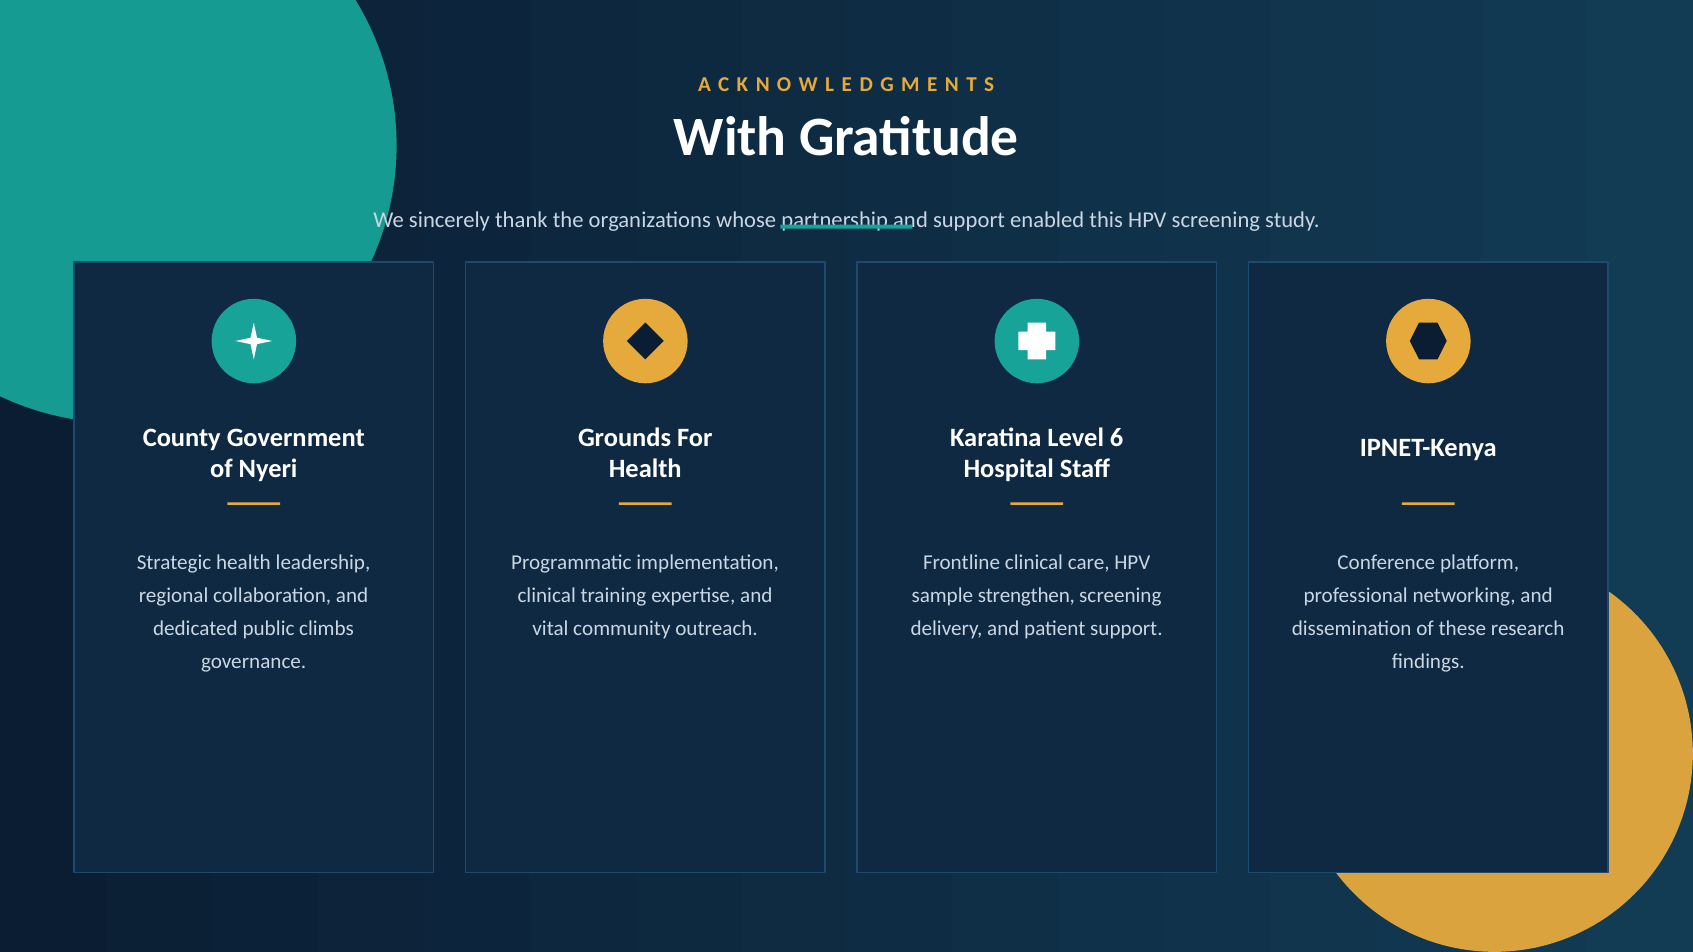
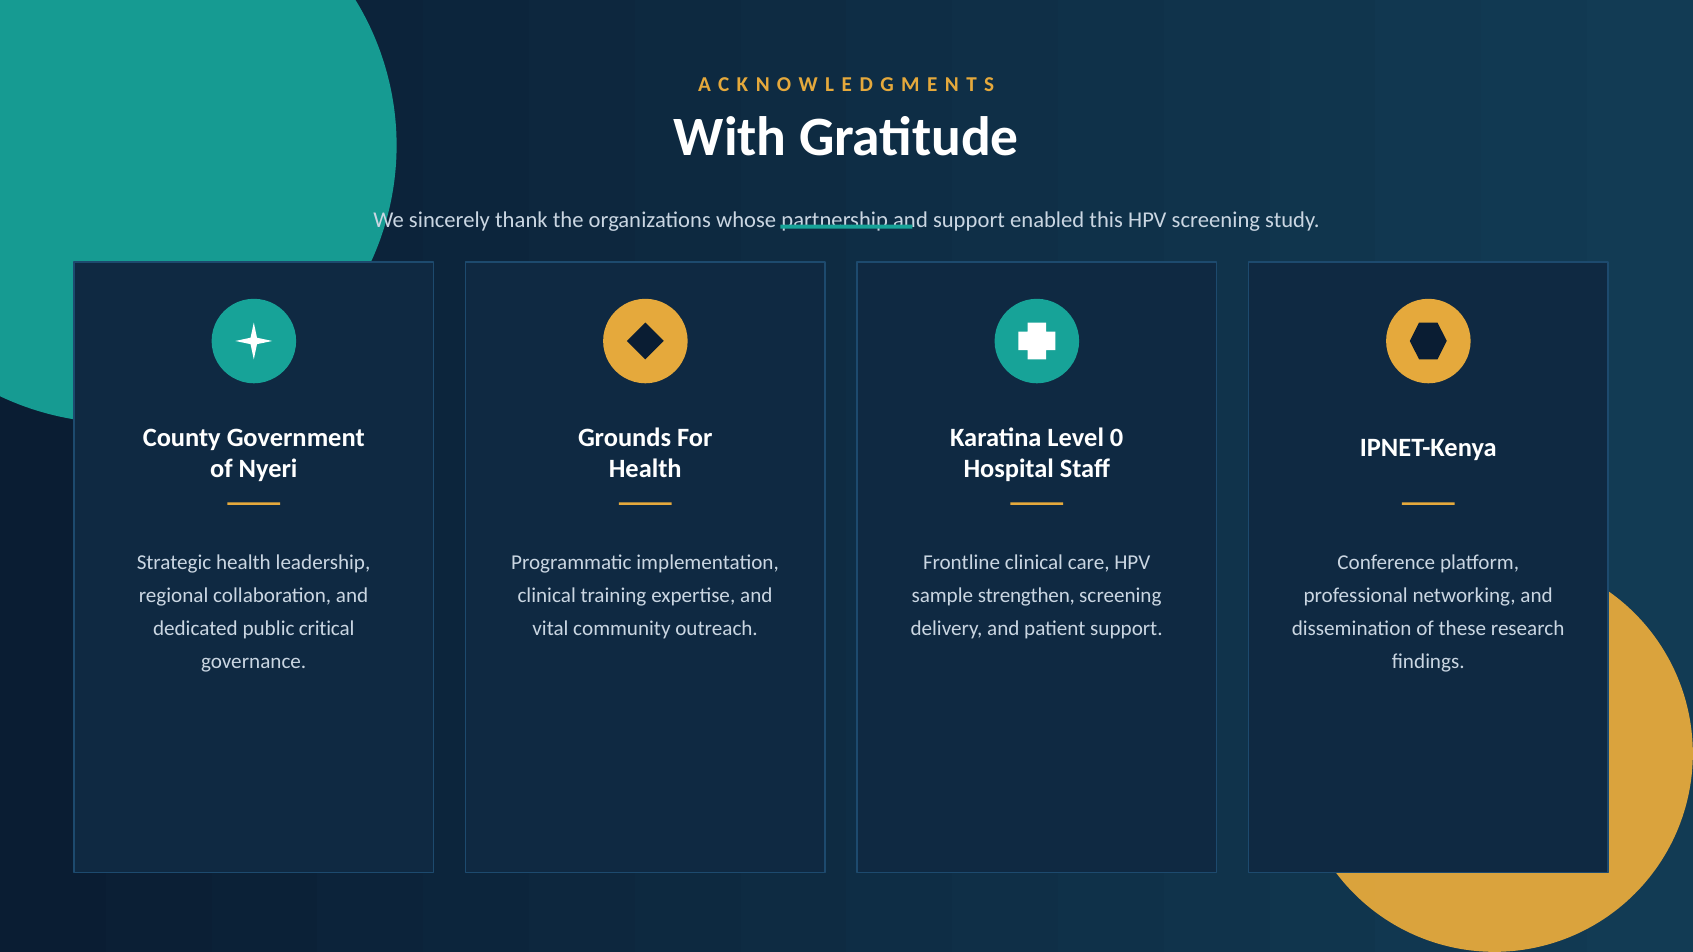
6: 6 -> 0 (1117, 438)
climbs: climbs -> critical (327, 628)
